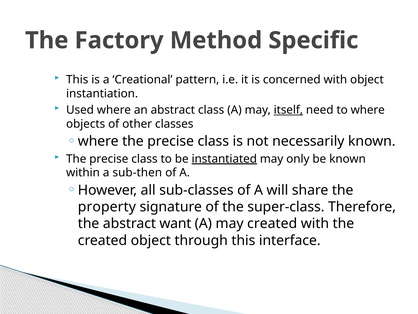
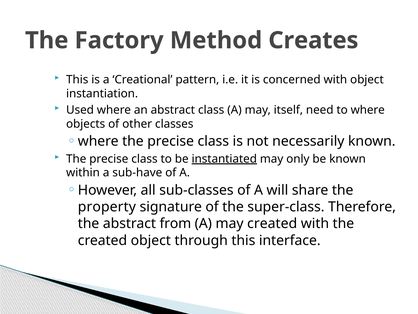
Specific: Specific -> Creates (313, 40)
itself underline: present -> none (288, 110)
sub-then: sub-then -> sub-have (137, 173)
want: want -> from (175, 223)
